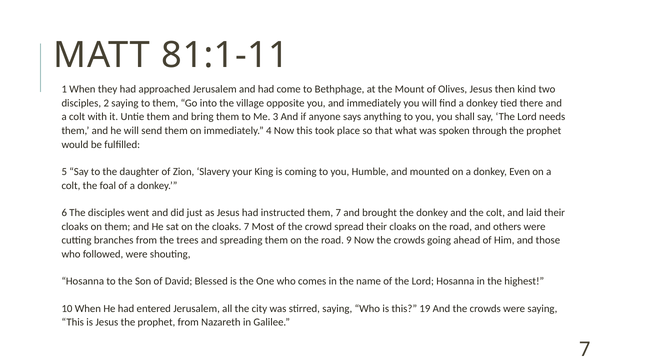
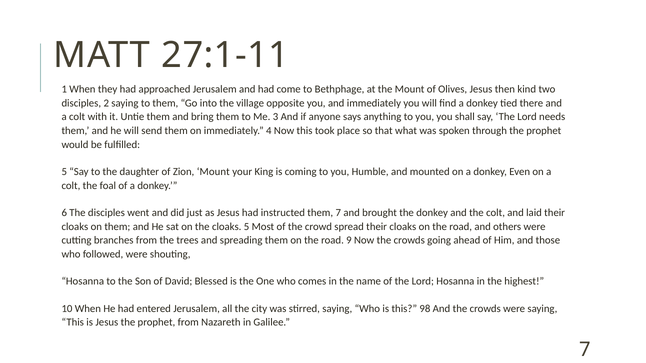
81:1-11: 81:1-11 -> 27:1-11 (225, 55)
Zion Slavery: Slavery -> Mount (213, 172)
cloaks 7: 7 -> 5 (247, 227)
19: 19 -> 98 (425, 309)
